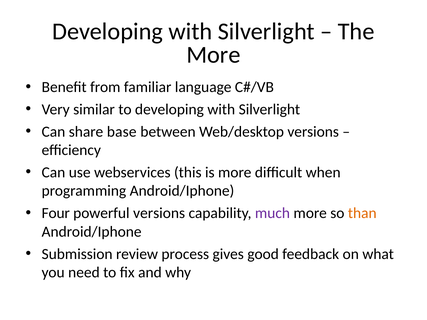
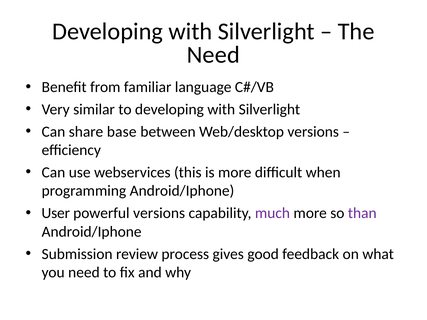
More: More -> Need (213, 55)
Four: Four -> User (56, 213)
than colour: orange -> purple (362, 213)
